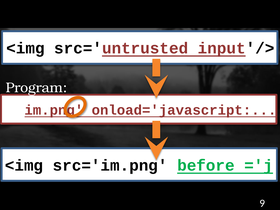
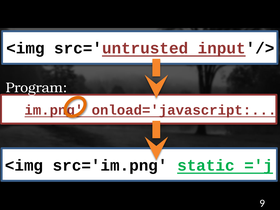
before: before -> static (206, 165)
